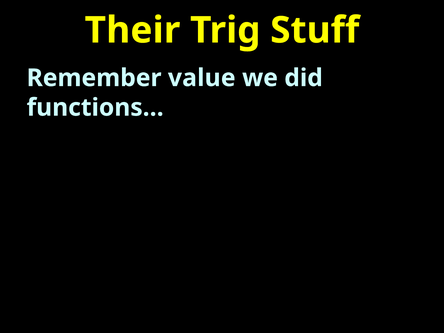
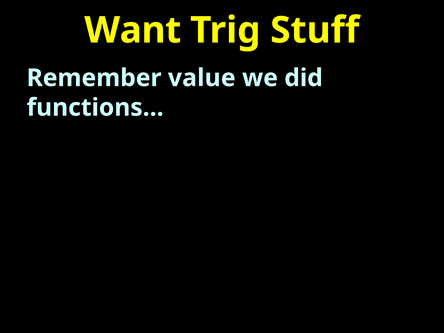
Their: Their -> Want (133, 30)
